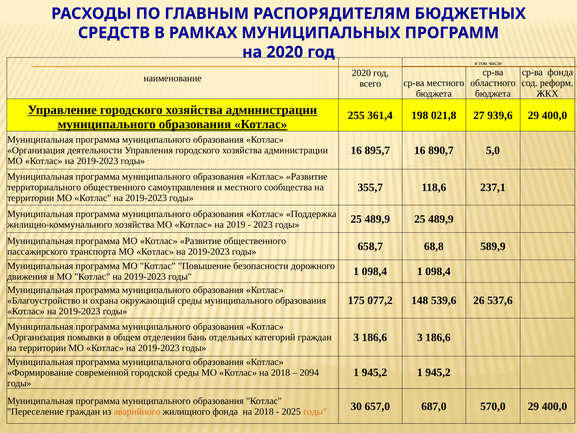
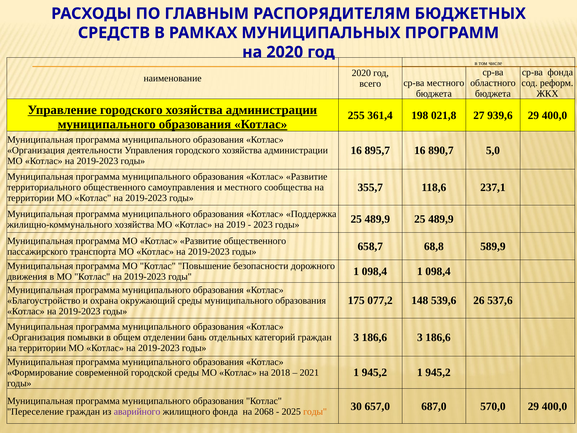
2094: 2094 -> 2021 (309, 372)
аварийного colour: orange -> purple (137, 411)
фонда на 2018: 2018 -> 2068 (264, 411)
